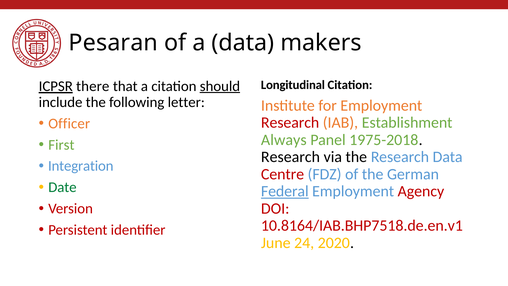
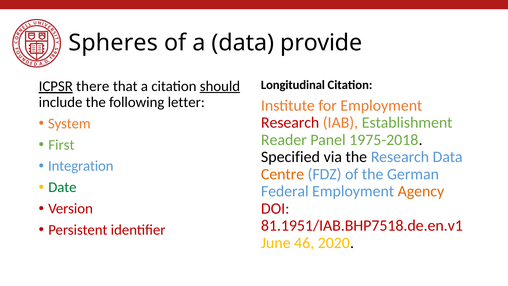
Pesaran: Pesaran -> Spheres (113, 43)
makers: makers -> provide (321, 43)
Officer: Officer -> System (69, 123)
Always: Always -> Reader (284, 140)
Research: Research -> Specified (290, 157)
Centre colour: red -> orange (283, 174)
Federal underline: present -> none (285, 191)
Agency colour: red -> orange (421, 191)
10.8164/IAB.BHP7518.de.en.v1: 10.8164/IAB.BHP7518.de.en.v1 -> 81.1951/IAB.BHP7518.de.en.v1 (362, 225)
24: 24 -> 46 (304, 243)
